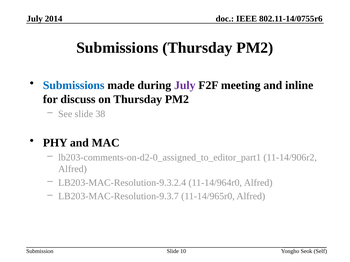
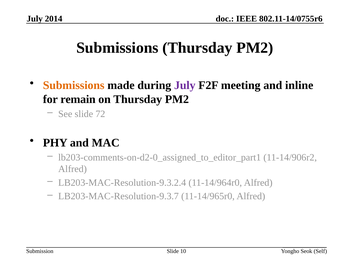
Submissions colour: blue -> orange (74, 85)
discuss: discuss -> remain (78, 99)
38: 38 -> 72 (100, 114)
